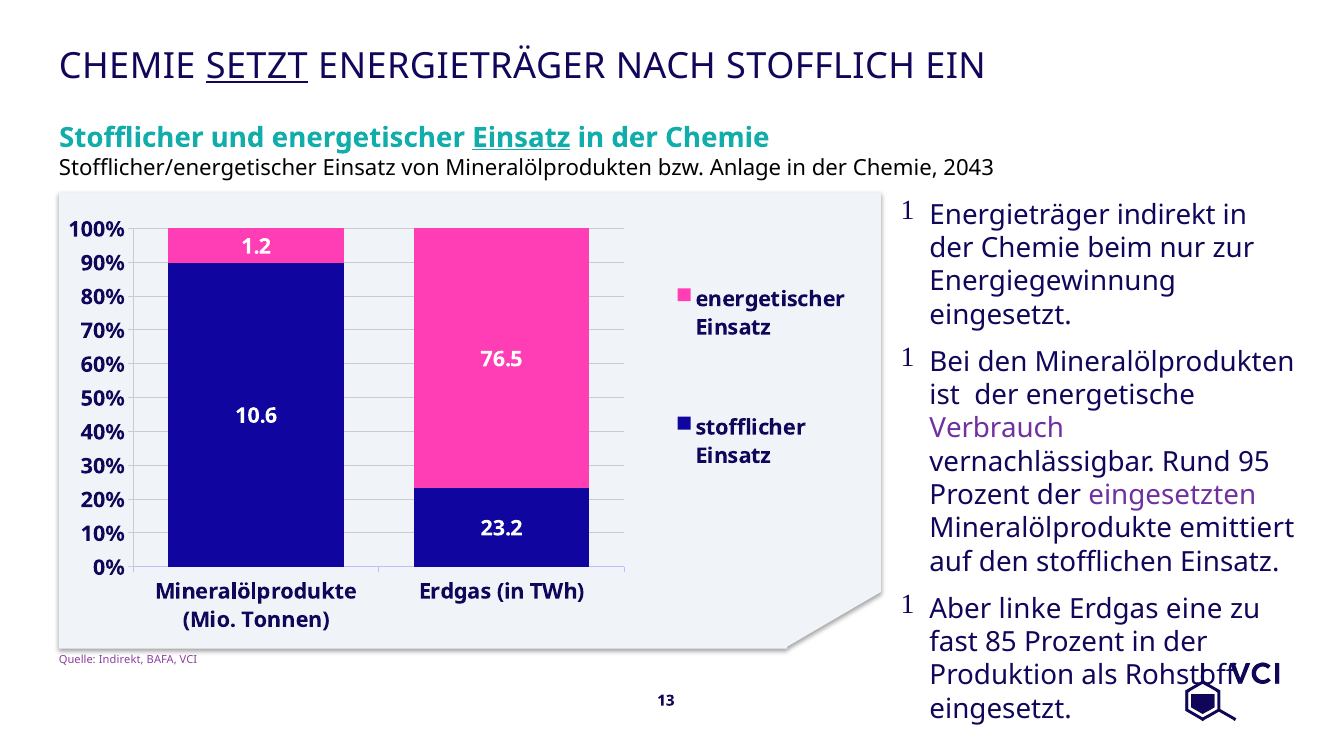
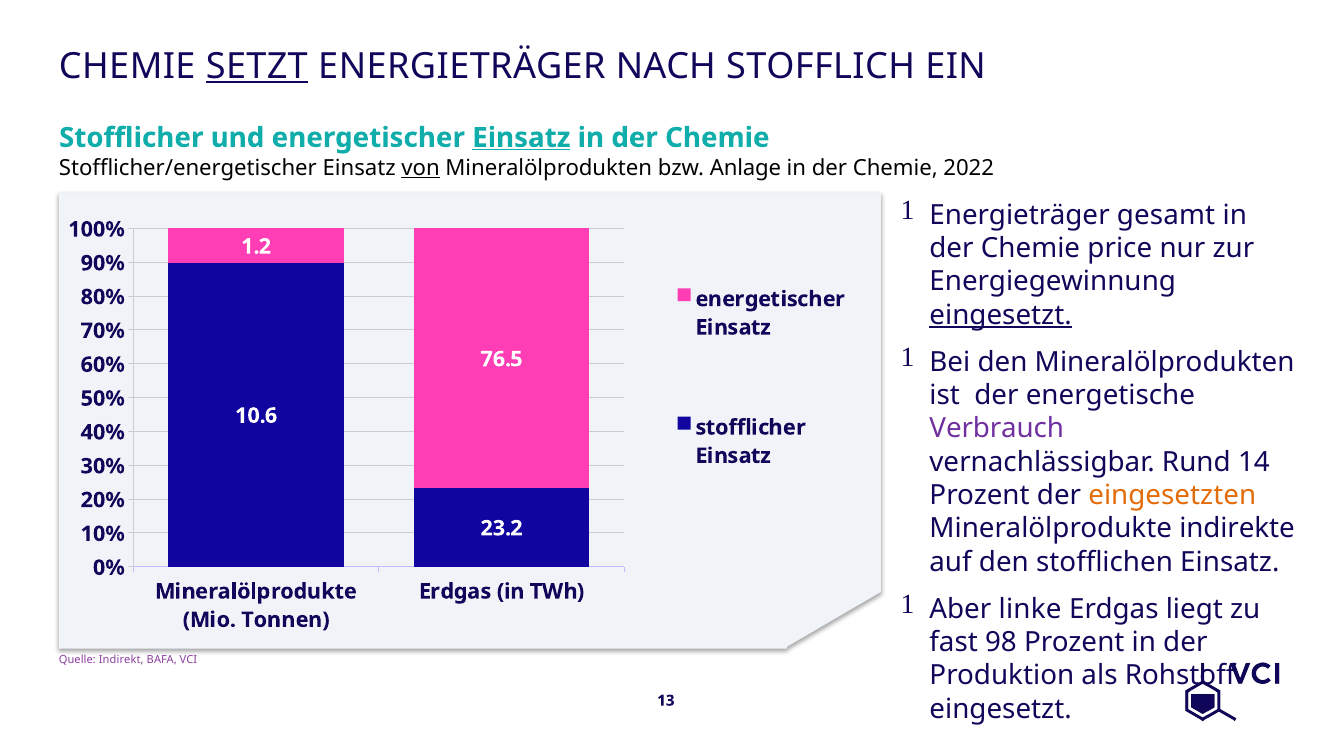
von underline: none -> present (421, 168)
2043: 2043 -> 2022 (969, 168)
Energieträger indirekt: indirekt -> gesamt (1166, 215)
beim: beim -> price (1120, 248)
eingesetzt underline: none -> present (1001, 315)
95: 95 -> 14 (1254, 462)
eingesetzten colour: purple -> orange (1172, 495)
emittiert: emittiert -> indirekte (1237, 529)
eine: eine -> liegt (1194, 609)
85: 85 -> 98 (1001, 643)
